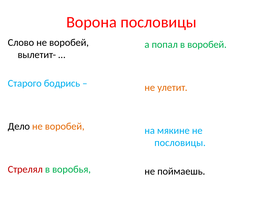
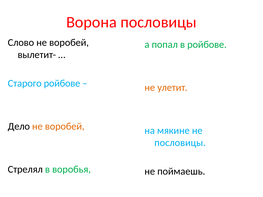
в воробей: воробей -> ройбове (207, 45)
Старого бодрись: бодрись -> ройбове (62, 84)
Стрелял colour: red -> black (25, 170)
